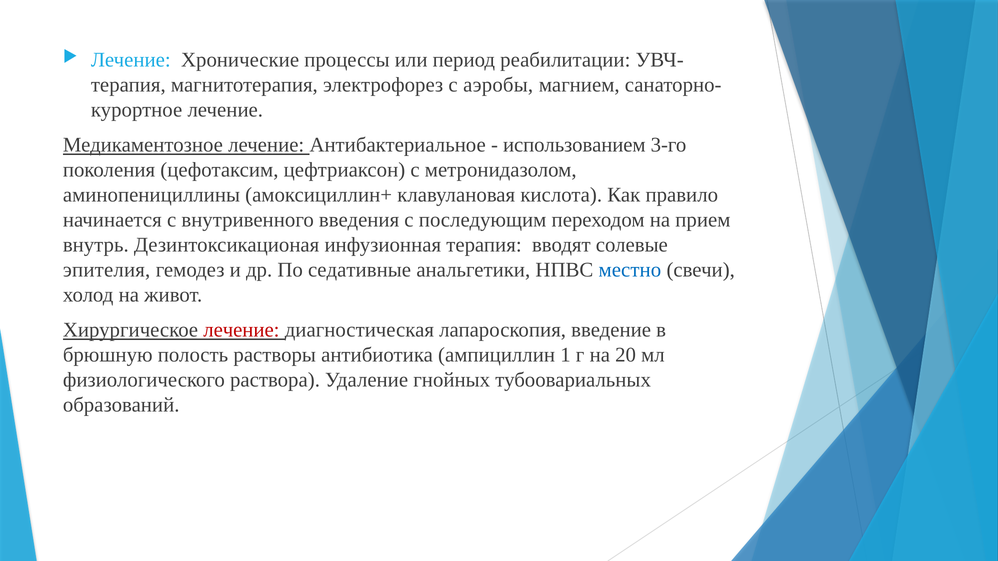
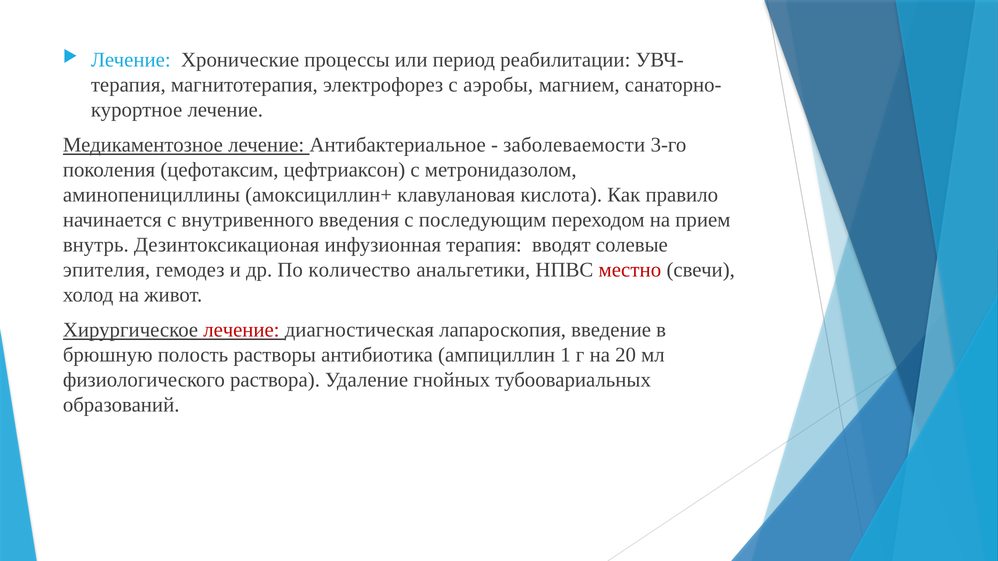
использованием: использованием -> заболеваемости (574, 145)
седативные: седативные -> количество (359, 270)
местно colour: blue -> red (630, 270)
